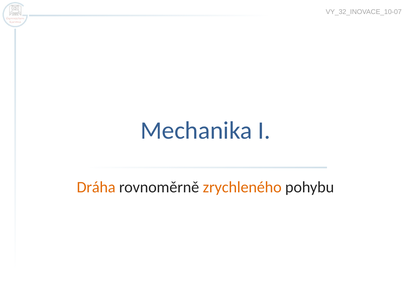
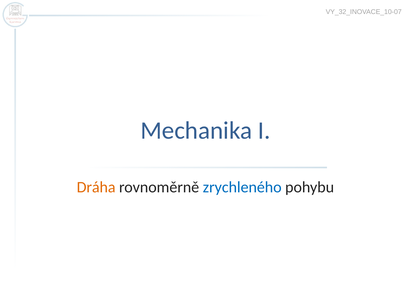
zrychleného colour: orange -> blue (242, 187)
